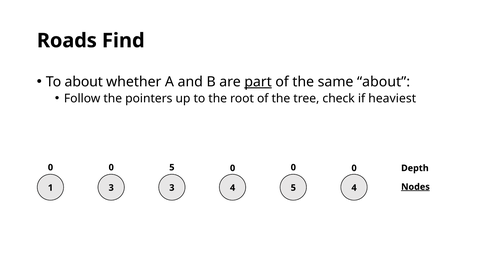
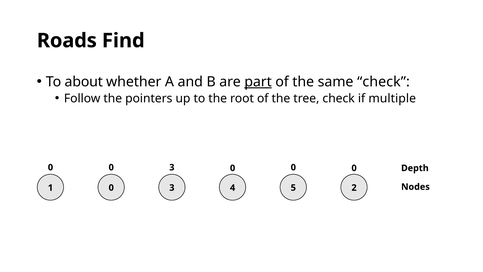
same about: about -> check (384, 82)
heaviest: heaviest -> multiple (392, 98)
0 0 5: 5 -> 3 (172, 167)
Nodes underline: present -> none (415, 187)
1 3: 3 -> 0 (111, 188)
5 4: 4 -> 2 (354, 188)
